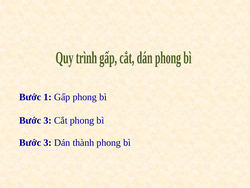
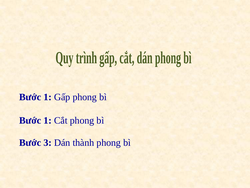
3: 3 -> 1 (48, 120)
